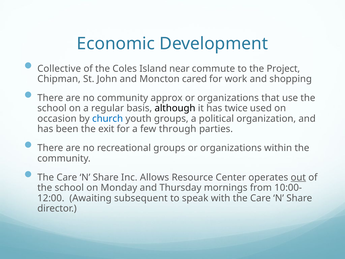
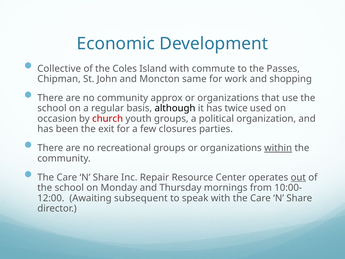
Island near: near -> with (179, 69)
Project: Project -> Passes (283, 69)
cared: cared -> same (194, 79)
church colour: blue -> red (108, 119)
through: through -> closures (178, 129)
within underline: none -> present (278, 148)
Allows: Allows -> Repair (154, 177)
